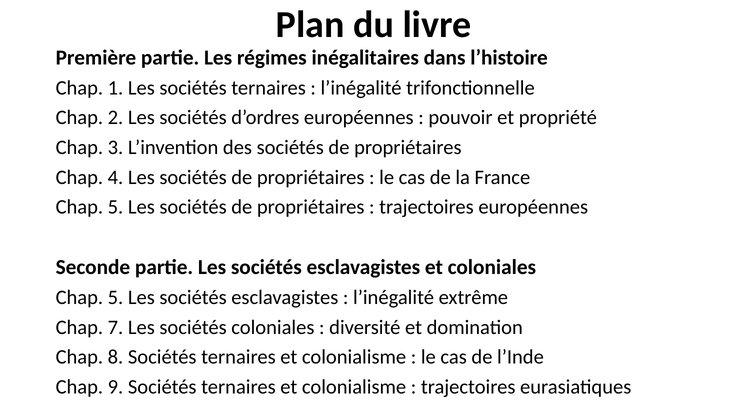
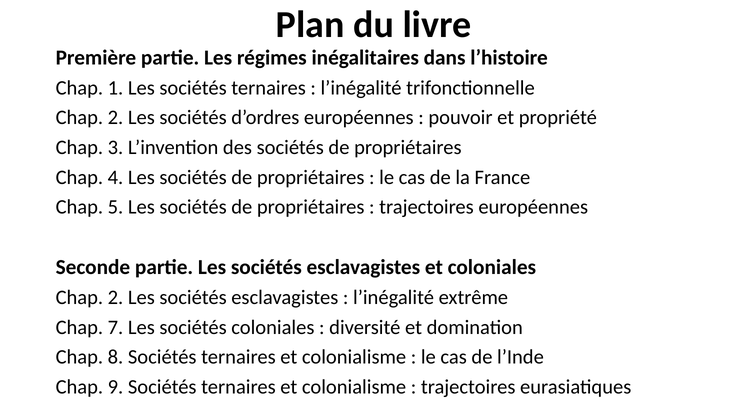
5: 5 -> 2 (116, 297)
